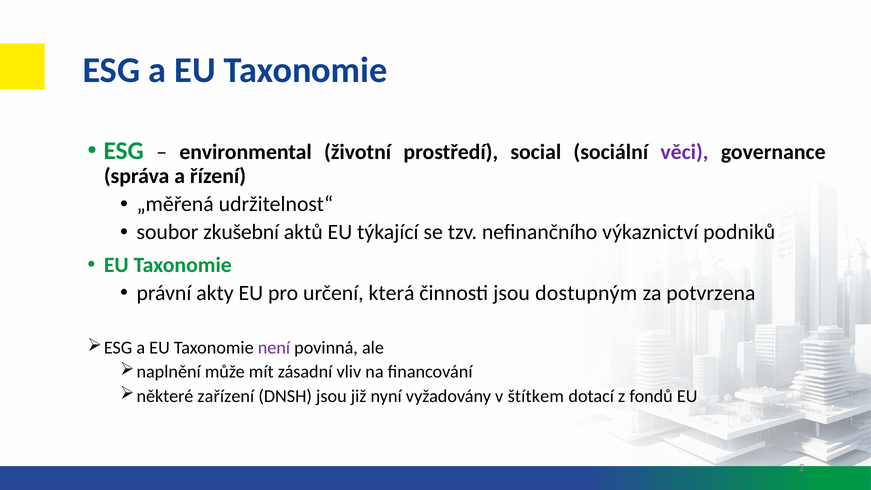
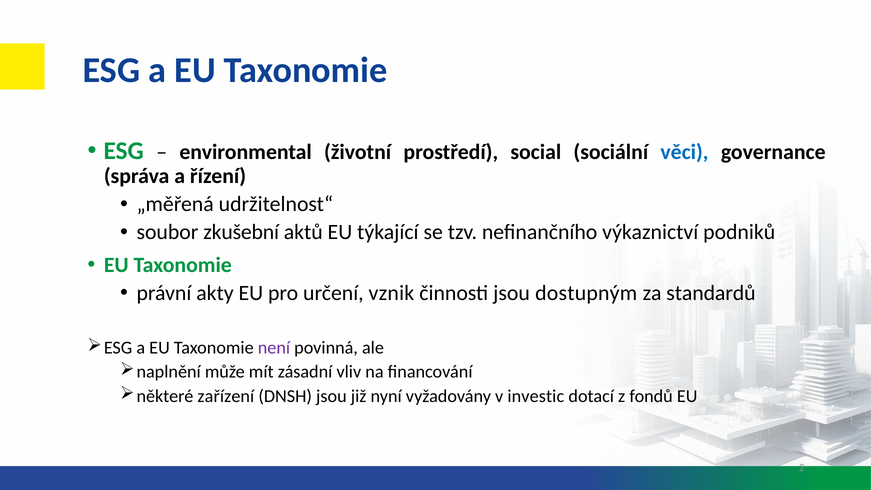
věci colour: purple -> blue (684, 152)
která: která -> vznik (391, 293)
potvrzena: potvrzena -> standardů (711, 293)
štítkem: štítkem -> investic (536, 396)
